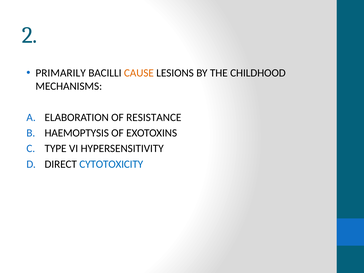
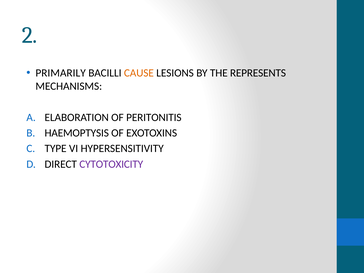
CHILDHOOD: CHILDHOOD -> REPRESENTS (258, 73)
RESISTANCE: RESISTANCE -> PERITONITIS (154, 117)
CYTOTOXICITY colour: blue -> purple (111, 164)
